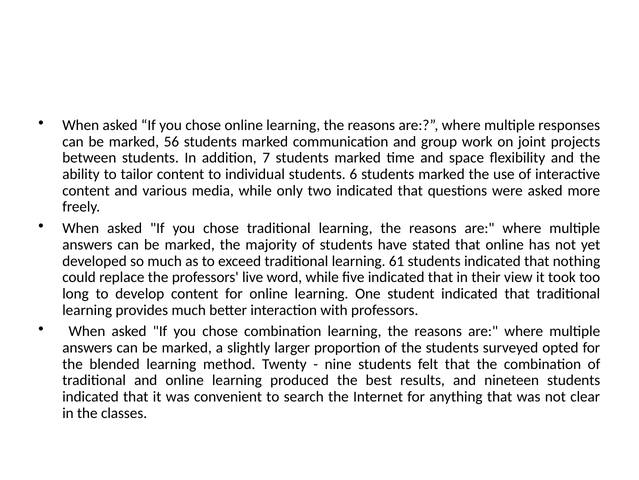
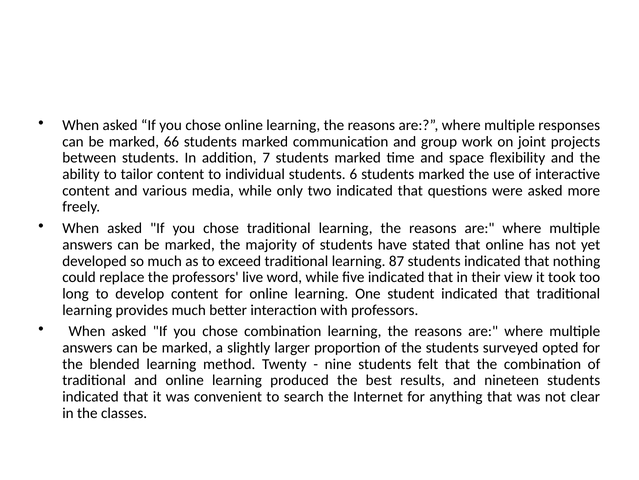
56: 56 -> 66 (171, 141)
61: 61 -> 87 (397, 261)
